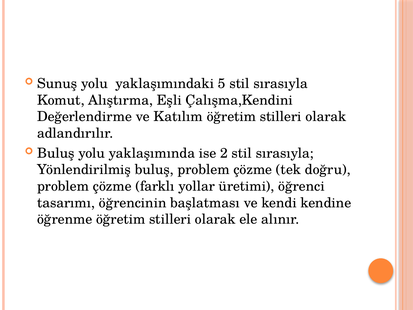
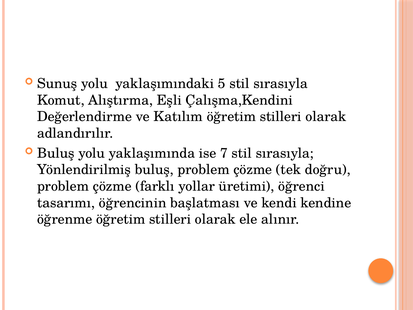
2: 2 -> 7 (224, 153)
